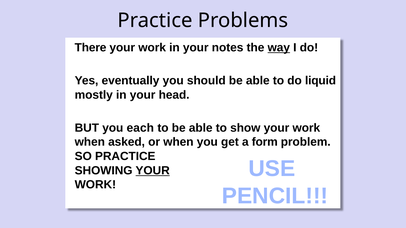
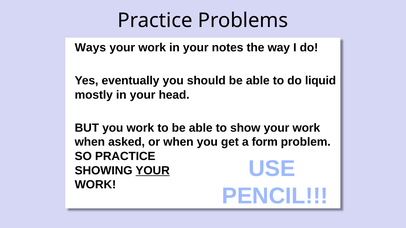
There: There -> Ways (90, 48)
way underline: present -> none (279, 48)
you each: each -> work (140, 128)
